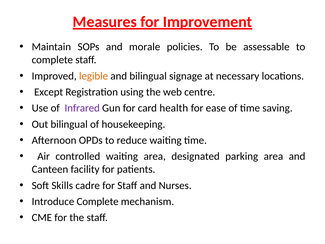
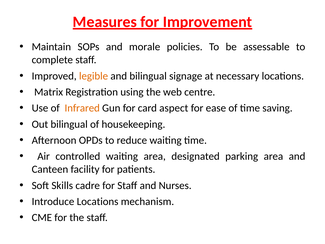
Except: Except -> Matrix (49, 92)
Infrared colour: purple -> orange (82, 108)
health: health -> aspect (174, 108)
Introduce Complete: Complete -> Locations (98, 201)
